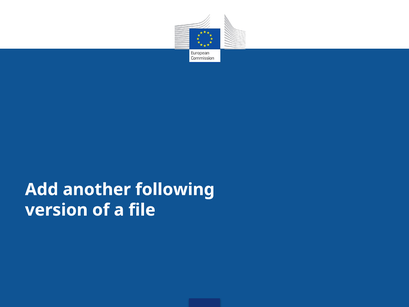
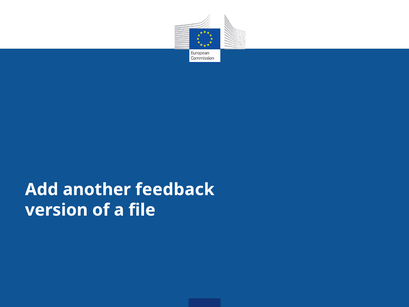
following: following -> feedback (175, 189)
